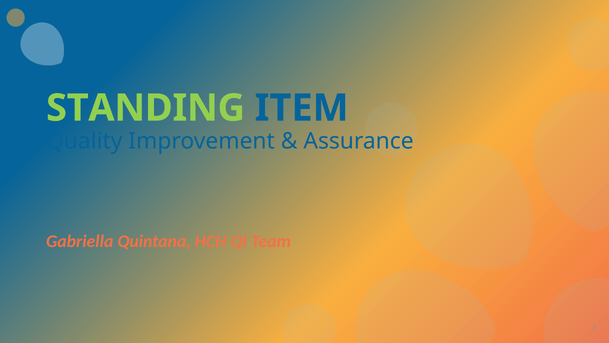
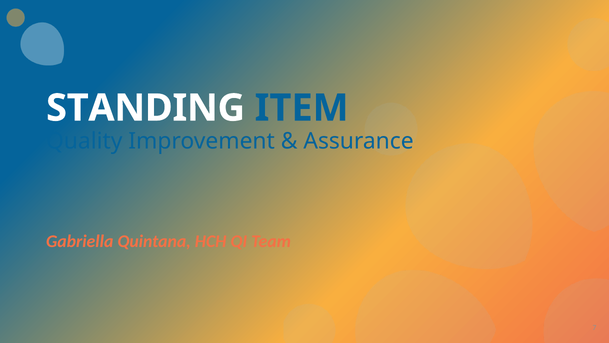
STANDING colour: light green -> white (146, 108)
